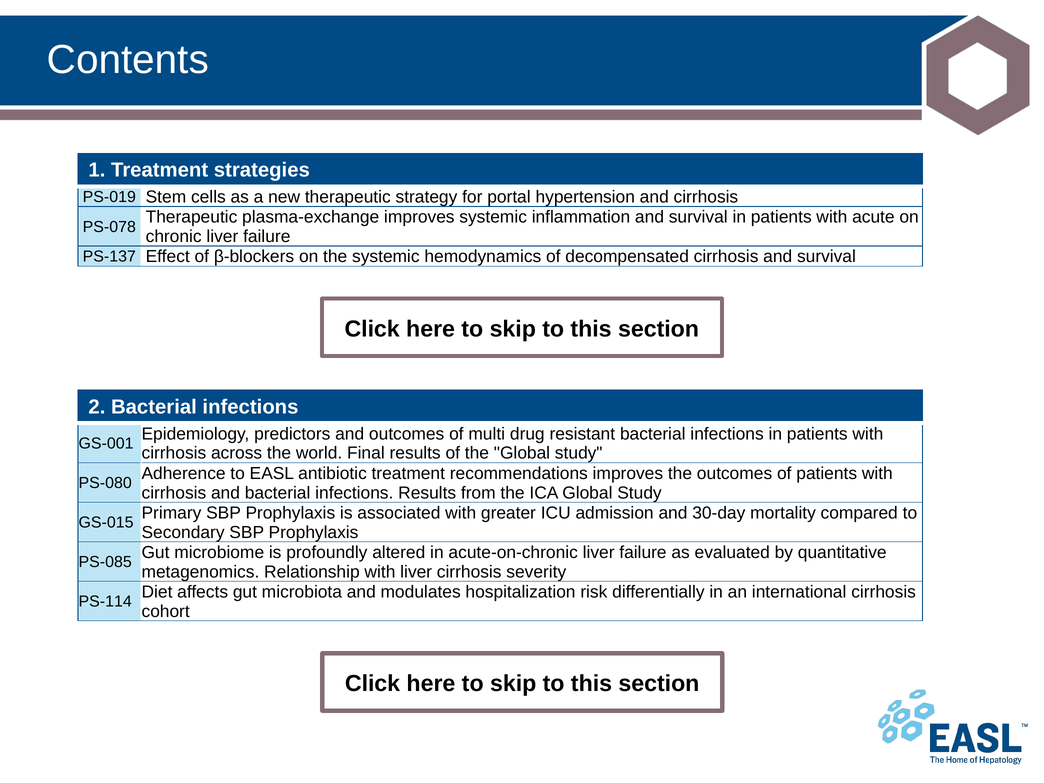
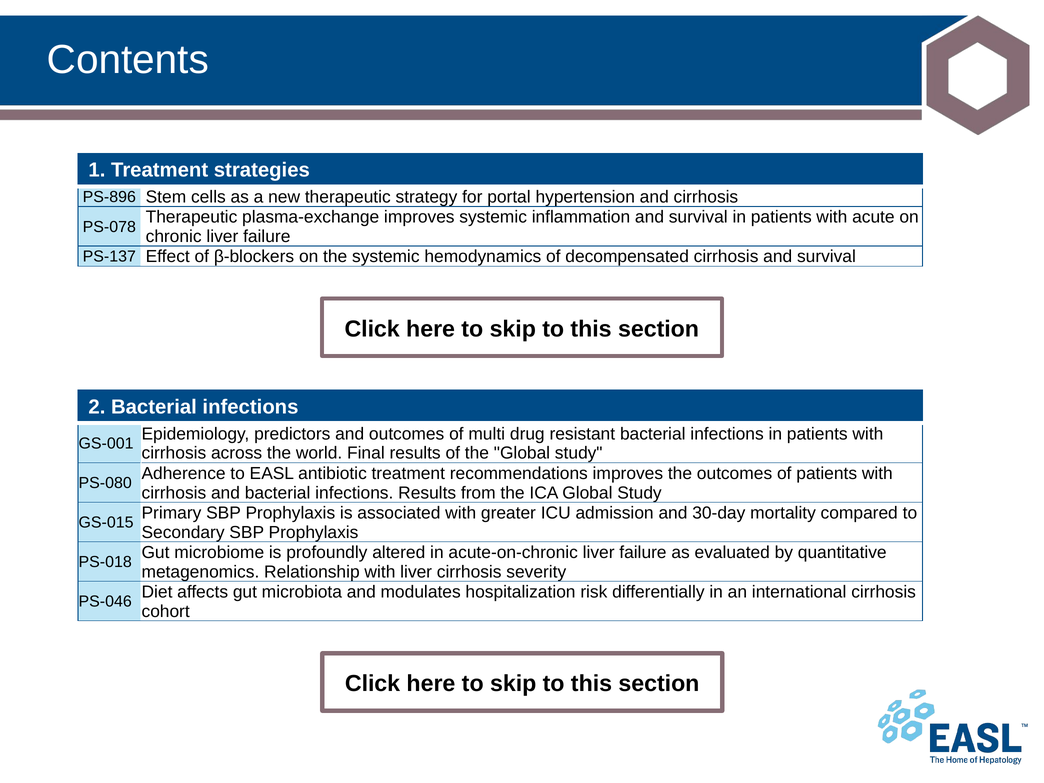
PS-019: PS-019 -> PS-896 (109, 197)
PS-085: PS-085 -> PS-018 (105, 562)
PS-114: PS-114 -> PS-046 (105, 602)
